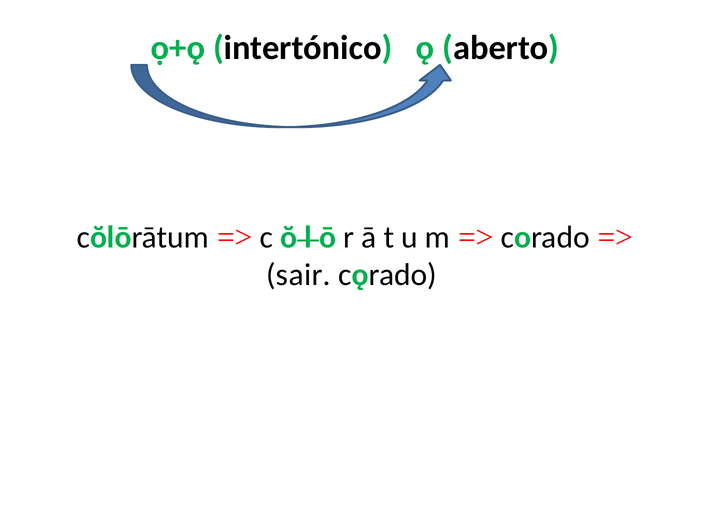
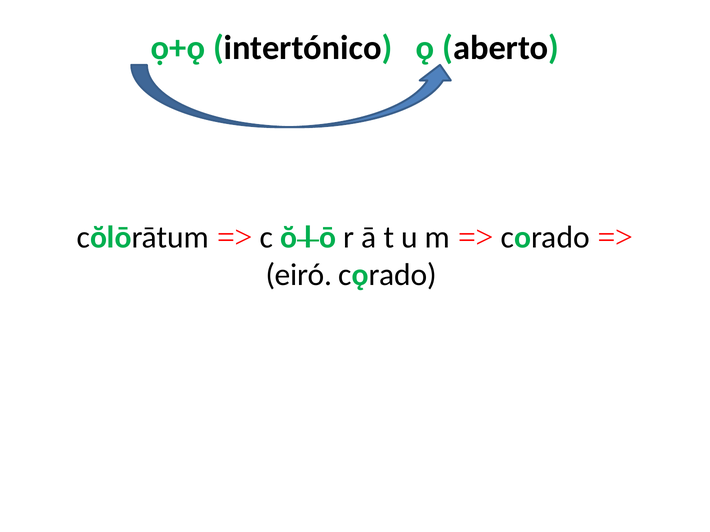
sair: sair -> eiró (299, 275)
